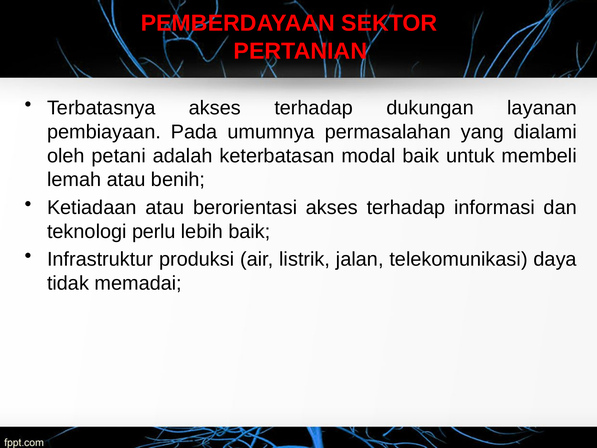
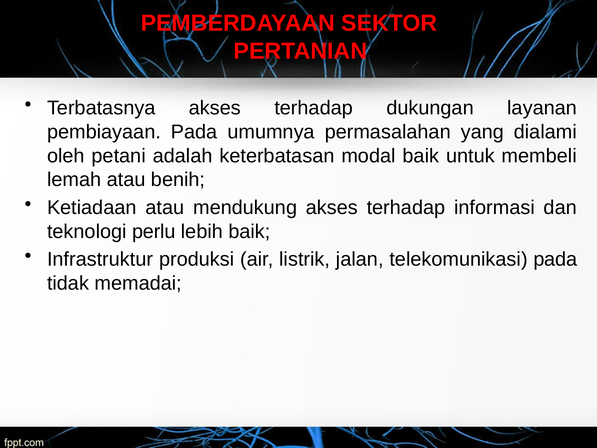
berorientasi: berorientasi -> mendukung (245, 207)
telekomunikasi daya: daya -> pada (555, 259)
